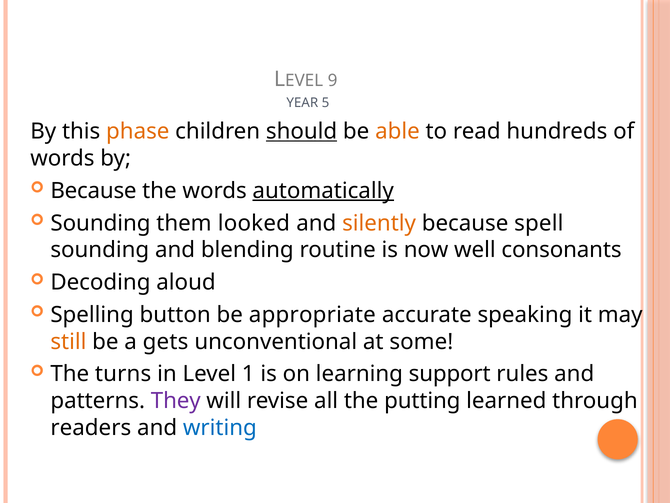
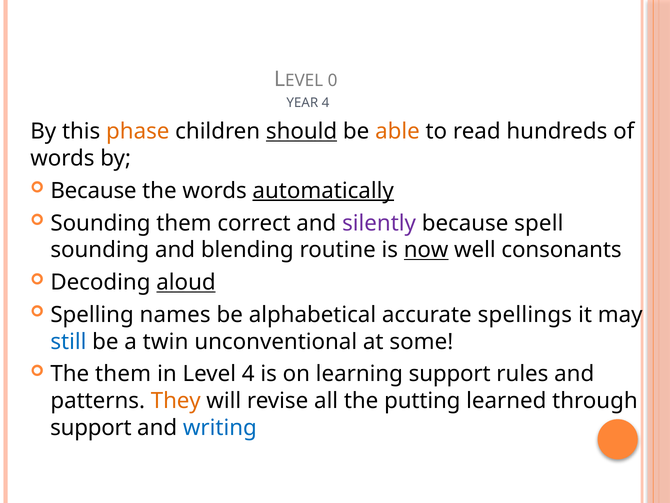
9: 9 -> 0 (333, 80)
YEAR 5: 5 -> 4 (326, 103)
looked: looked -> correct (254, 223)
silently colour: orange -> purple (379, 223)
now underline: none -> present (426, 250)
aloud underline: none -> present (186, 282)
button: button -> names (175, 314)
appropriate: appropriate -> alphabetical (312, 314)
speaking: speaking -> spellings (525, 314)
still colour: orange -> blue (68, 341)
gets: gets -> twin (166, 341)
The turns: turns -> them (123, 374)
Level 1: 1 -> 4 (248, 374)
They colour: purple -> orange (176, 400)
readers: readers -> support (91, 427)
